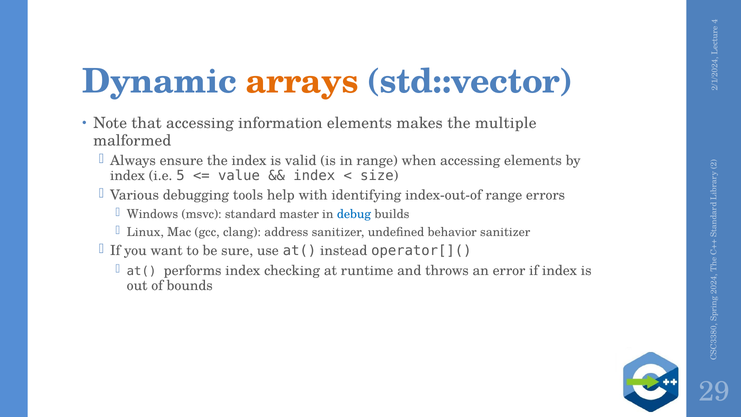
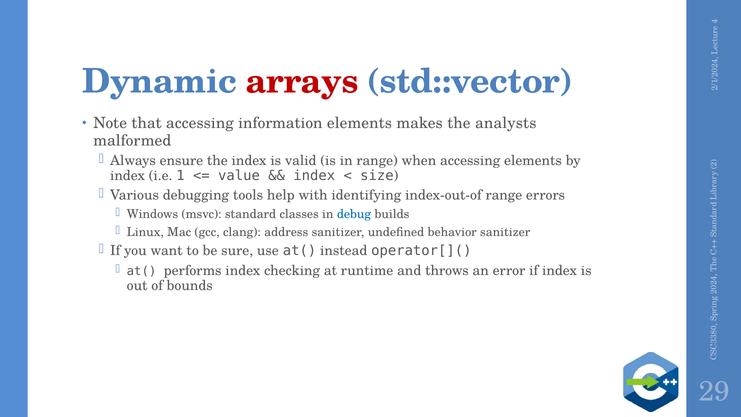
arrays colour: orange -> red (302, 81)
multiple: multiple -> analysts (506, 123)
i.e 5: 5 -> 1 (181, 175)
master: master -> classes (299, 214)
